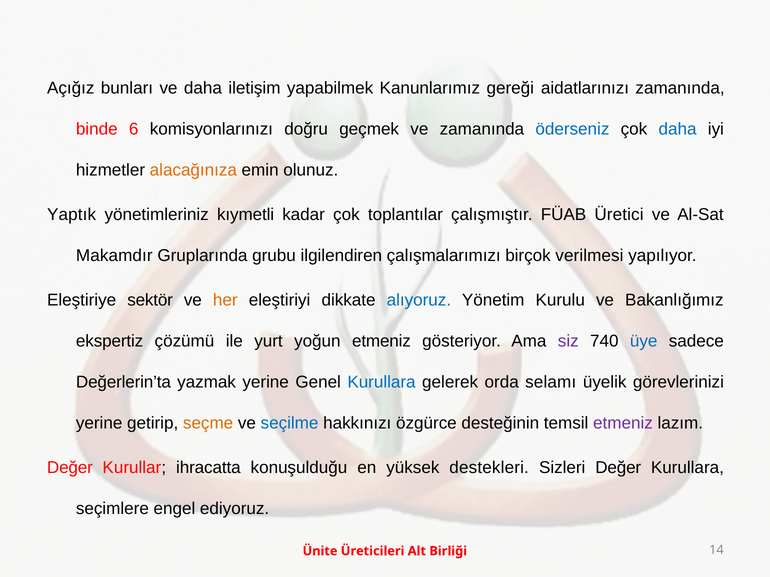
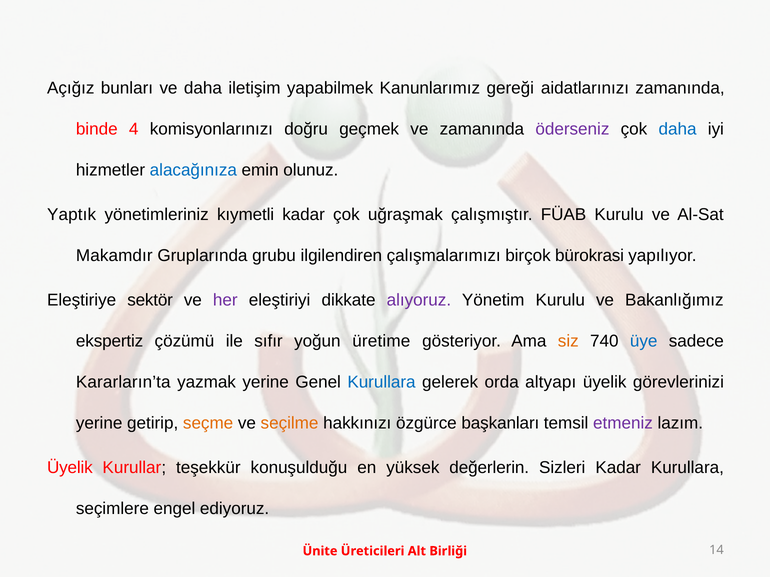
6: 6 -> 4 (134, 129)
öderseniz colour: blue -> purple (572, 129)
alacağınıza colour: orange -> blue (193, 170)
toplantılar: toplantılar -> uğraşmak (405, 215)
FÜAB Üretici: Üretici -> Kurulu (619, 215)
verilmesi: verilmesi -> bürokrasi (590, 256)
her colour: orange -> purple (225, 300)
alıyoruz colour: blue -> purple (419, 300)
yurt: yurt -> sıfır (268, 341)
yoğun etmeniz: etmeniz -> üretime (381, 341)
siz colour: purple -> orange (568, 341)
Değerlerin’ta: Değerlerin’ta -> Kararların’ta (123, 382)
selamı: selamı -> altyapı (551, 382)
seçilme colour: blue -> orange (290, 423)
desteğinin: desteğinin -> başkanları (500, 423)
Değer: Değer -> Üyelik (70, 468)
ihracatta: ihracatta -> teşekkür (208, 468)
destekleri: destekleri -> değerlerin (489, 468)
Sizleri Değer: Değer -> Kadar (618, 468)
